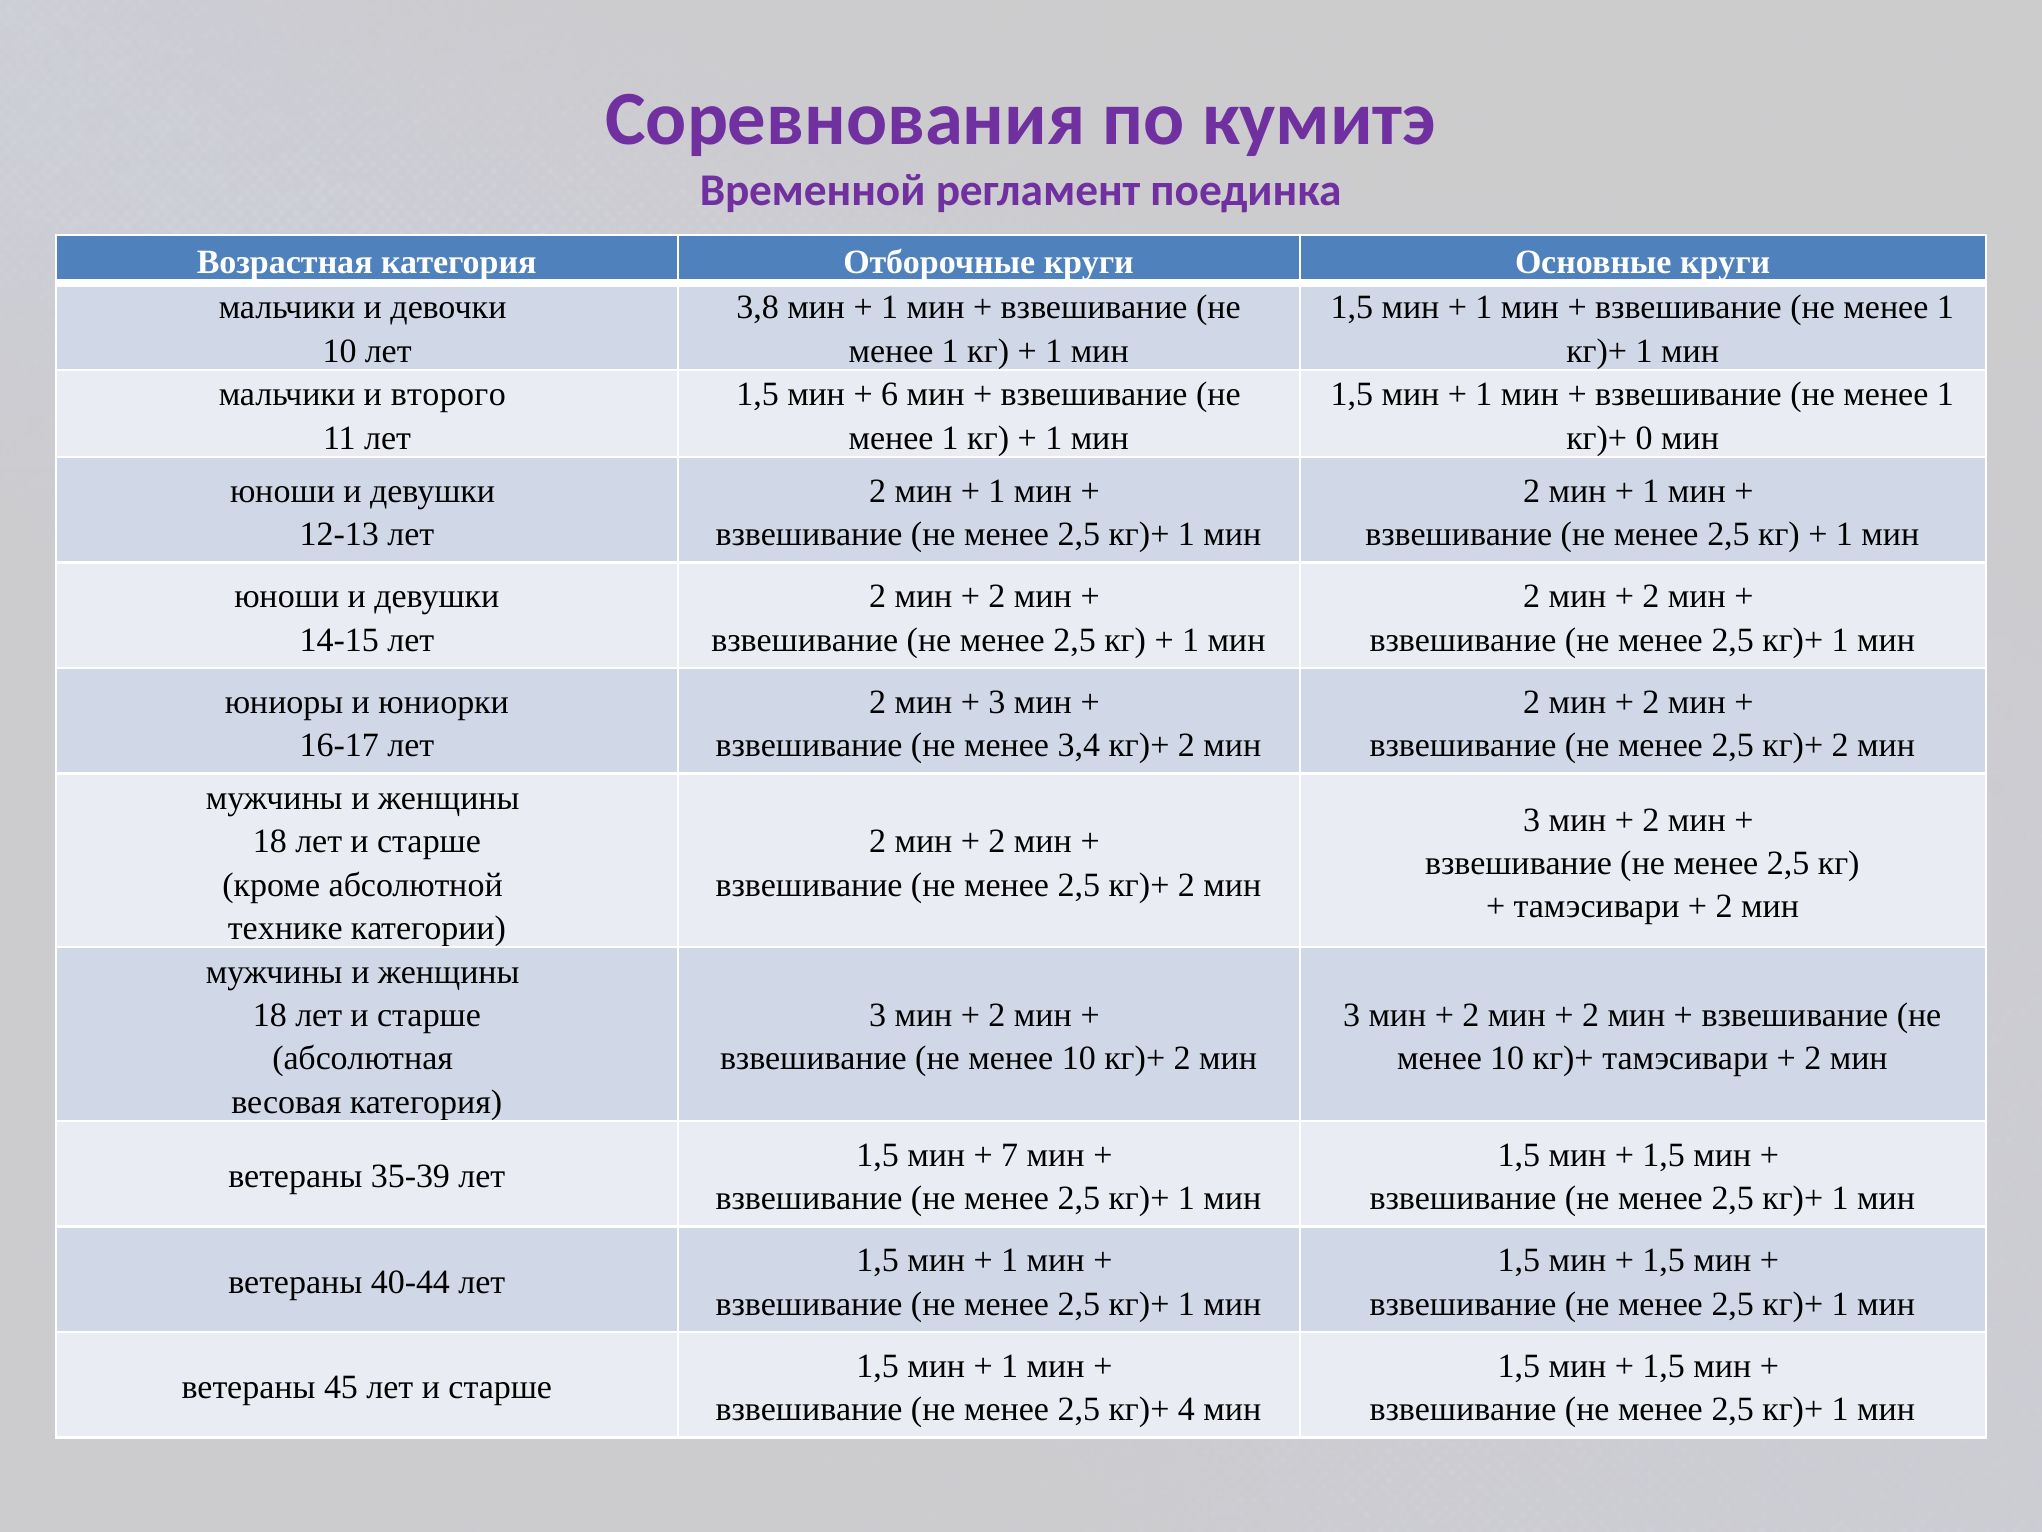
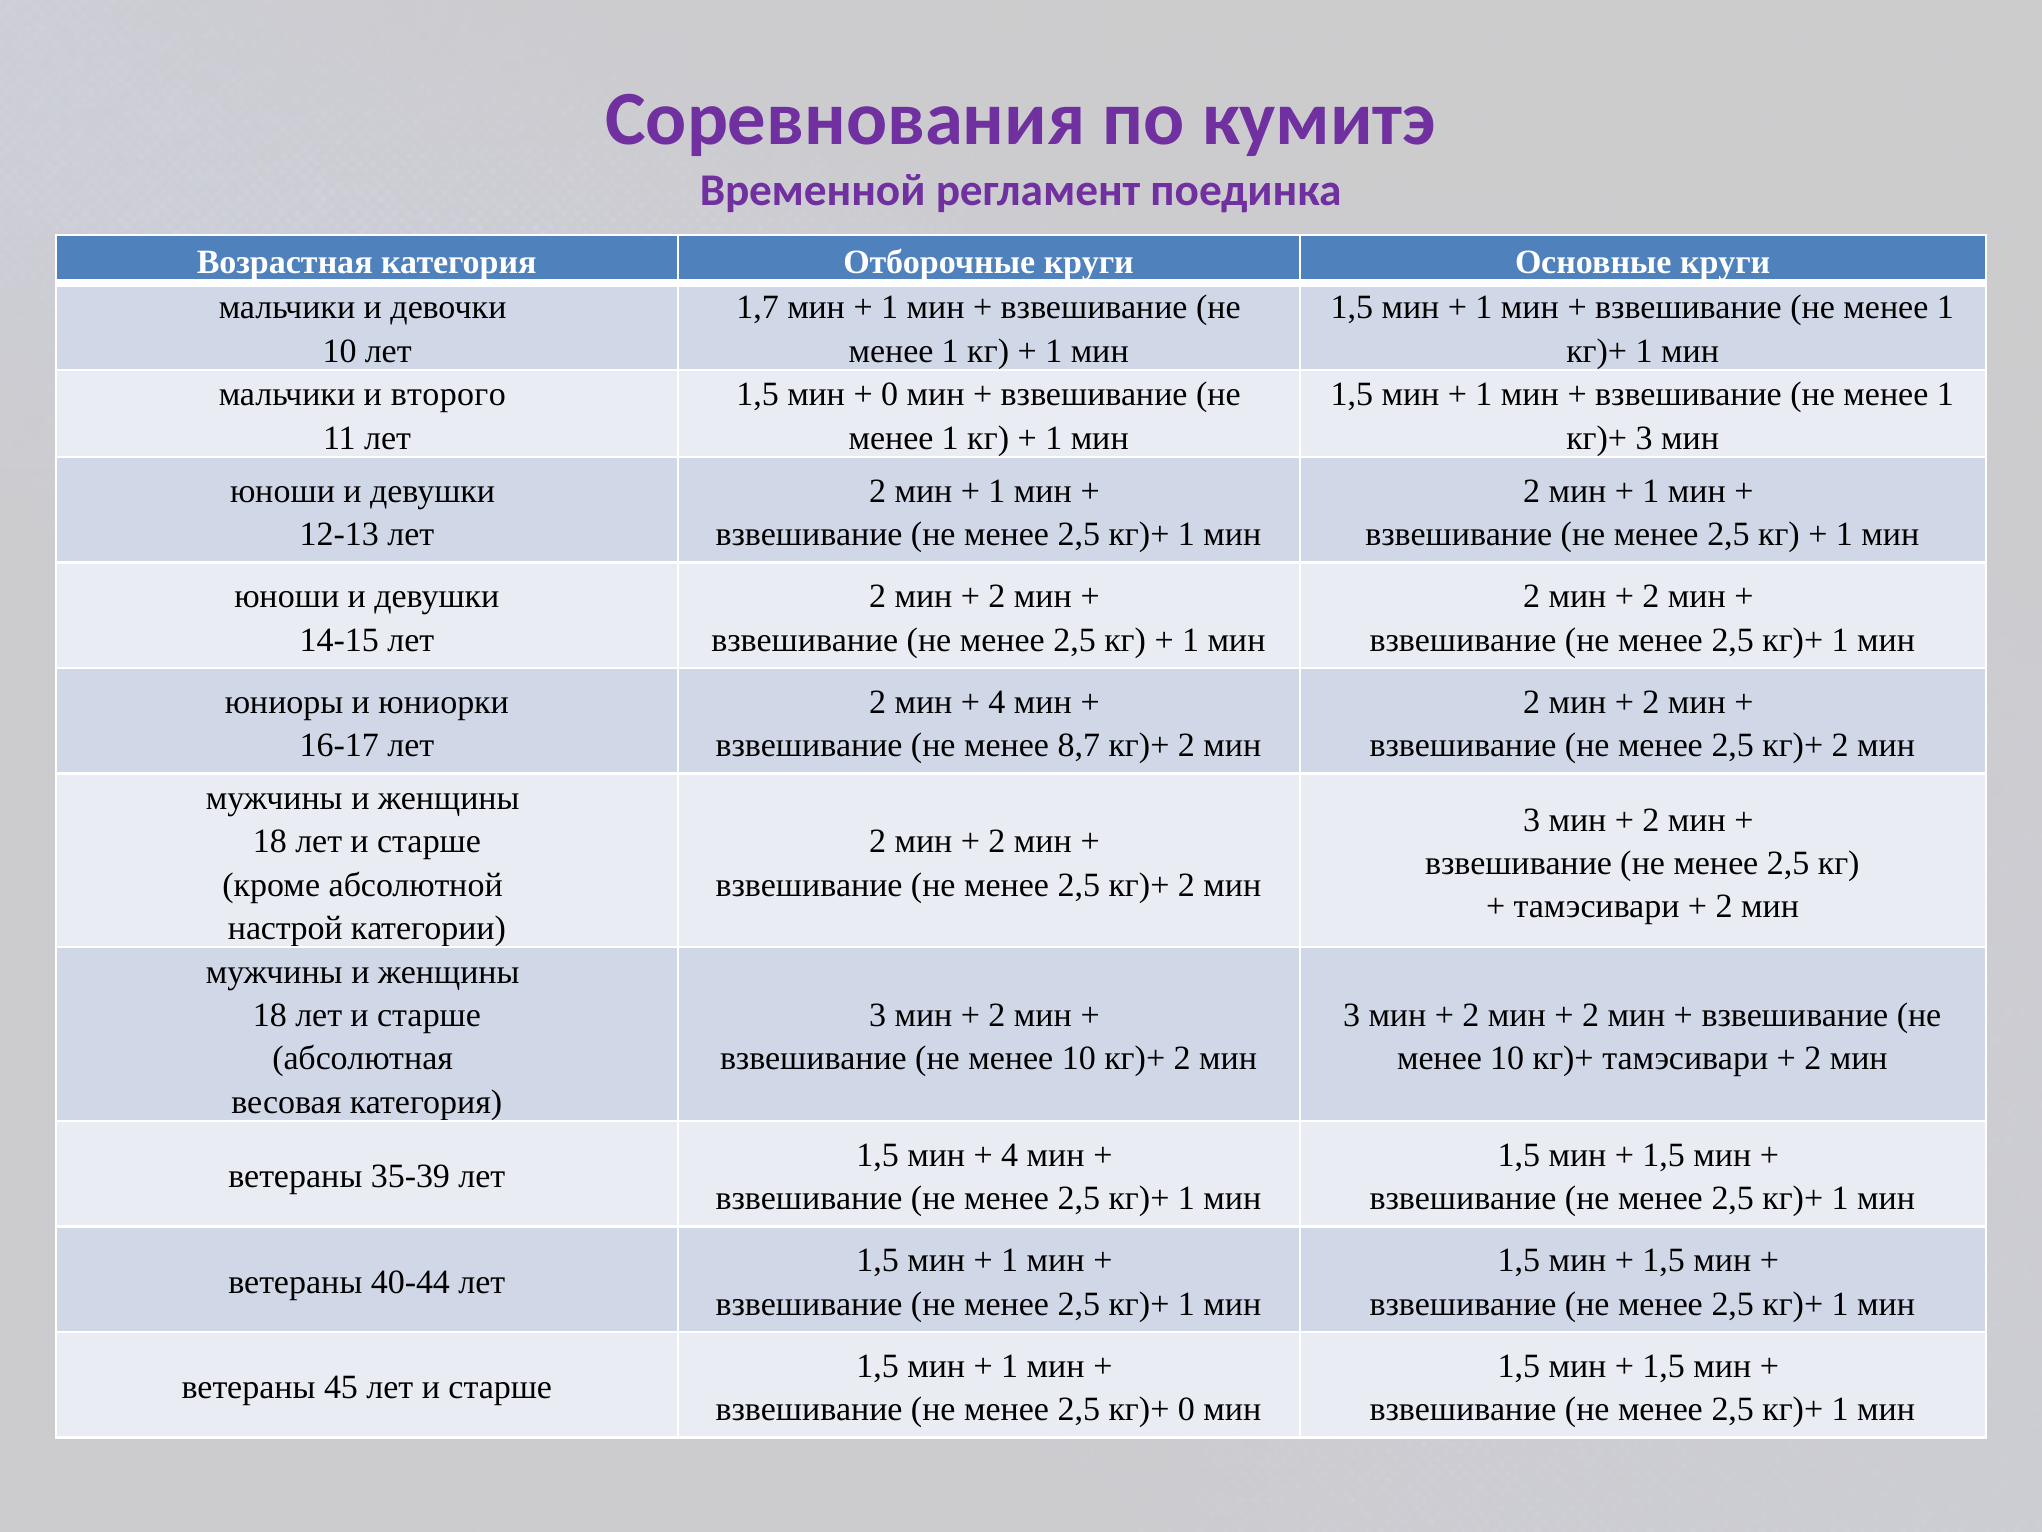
3,8: 3,8 -> 1,7 (758, 308)
6: 6 -> 0 (890, 395)
кг)+ 0: 0 -> 3 (1644, 438)
3: 3 -> 4 (997, 702)
3,4: 3,4 -> 8,7 (1079, 745)
технике: технике -> настрой (285, 928)
7: 7 -> 4 (1010, 1155)
кг)+ 4: 4 -> 0 (1186, 1409)
